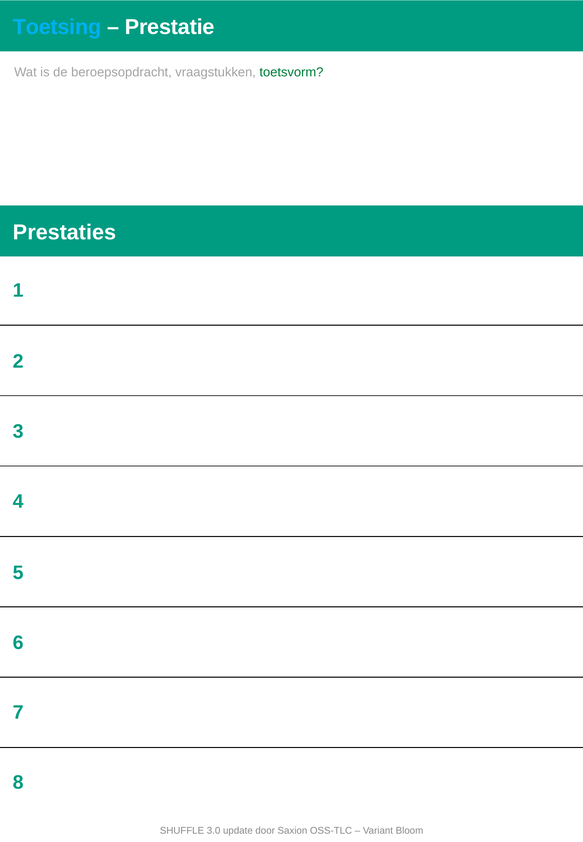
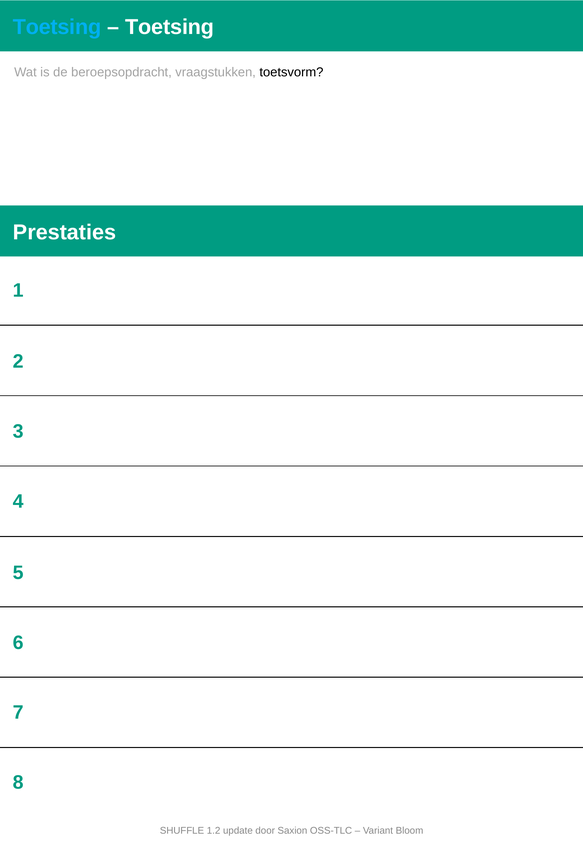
Prestatie: Prestatie -> Toetsing (170, 27)
toetsvorm colour: green -> black (291, 72)
3.0: 3.0 -> 1.2 (214, 831)
